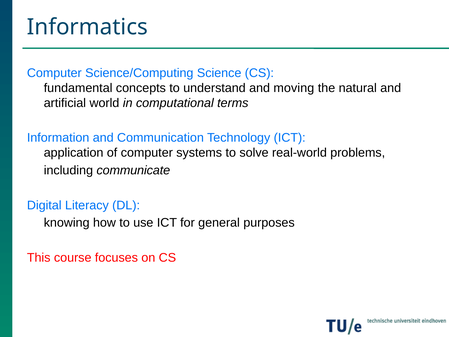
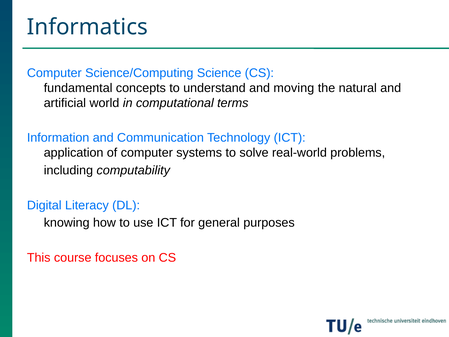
communicate: communicate -> computability (133, 170)
